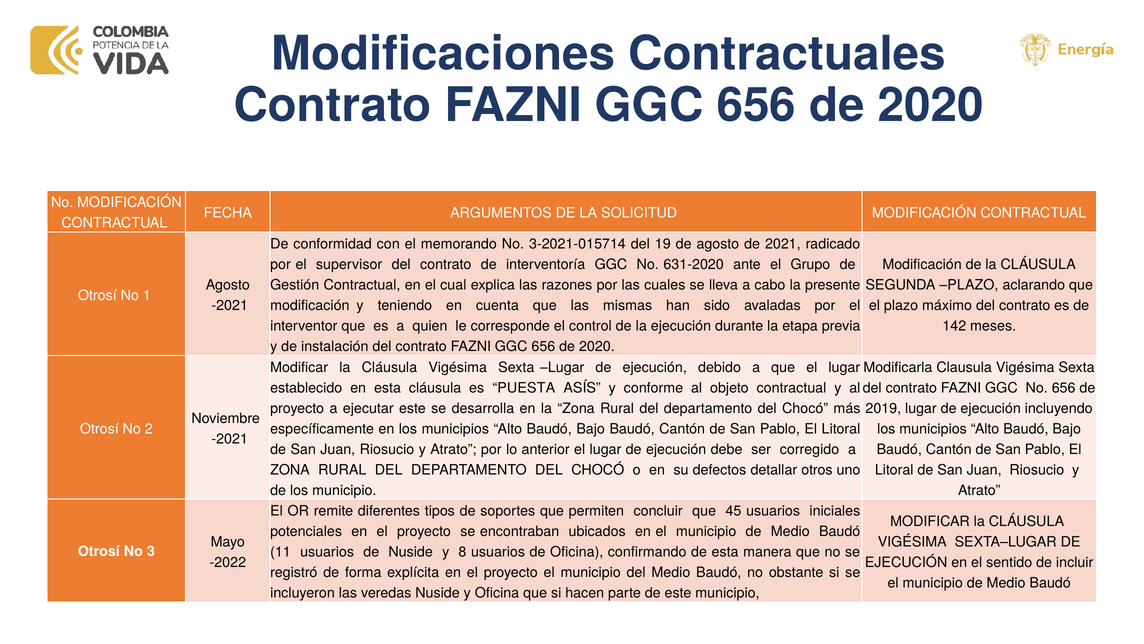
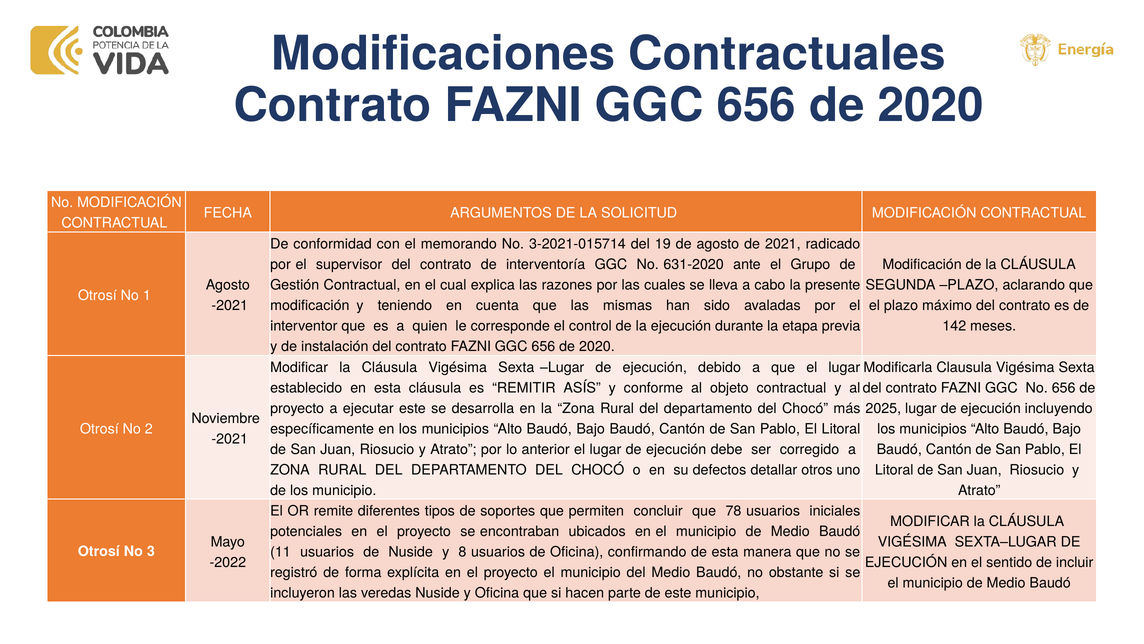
PUESTA: PUESTA -> REMITIR (524, 388)
2019: 2019 -> 2025 (883, 408)
45: 45 -> 78 (733, 511)
